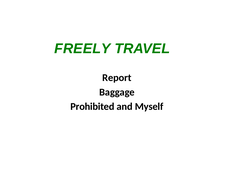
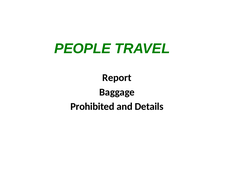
FREELY: FREELY -> PEOPLE (83, 48)
Myself: Myself -> Details (149, 106)
